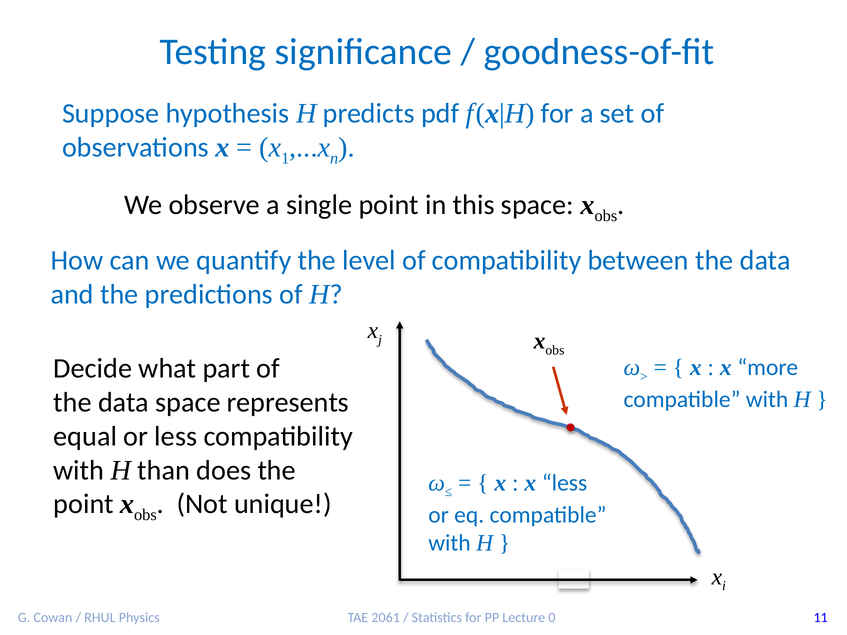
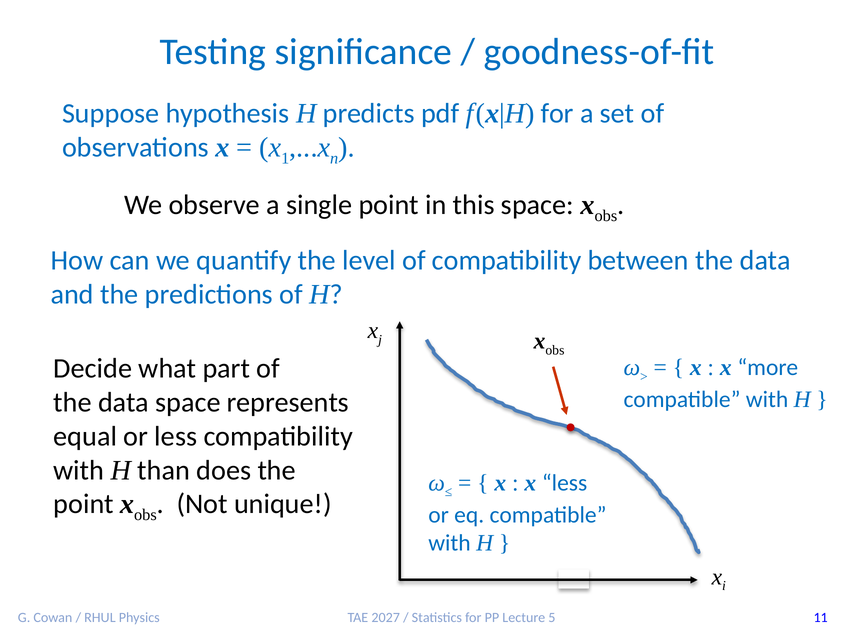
2061: 2061 -> 2027 (386, 618)
0: 0 -> 5 (552, 618)
